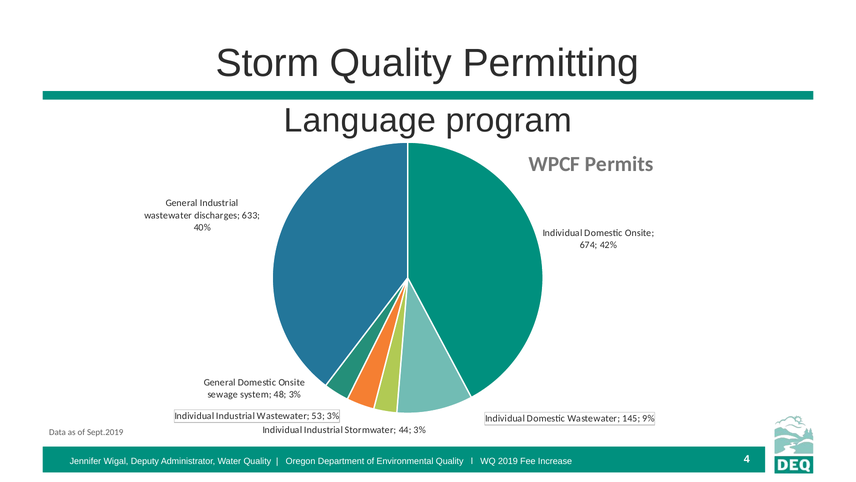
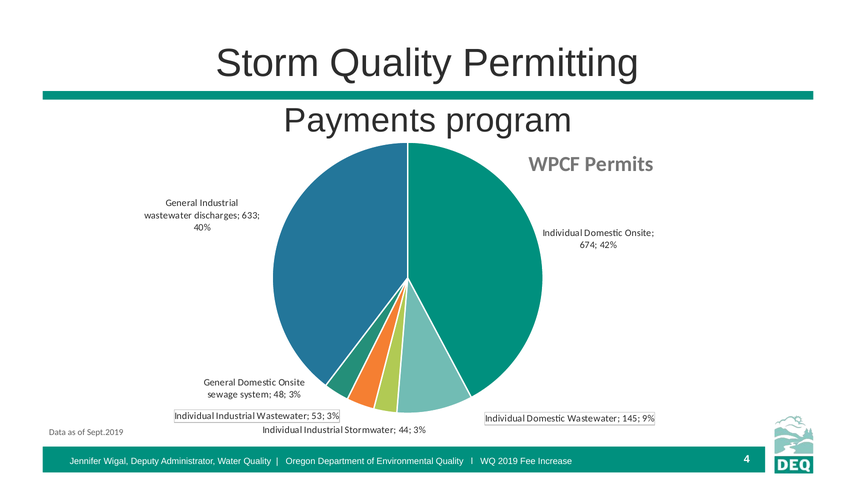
Language: Language -> Payments (360, 120)
